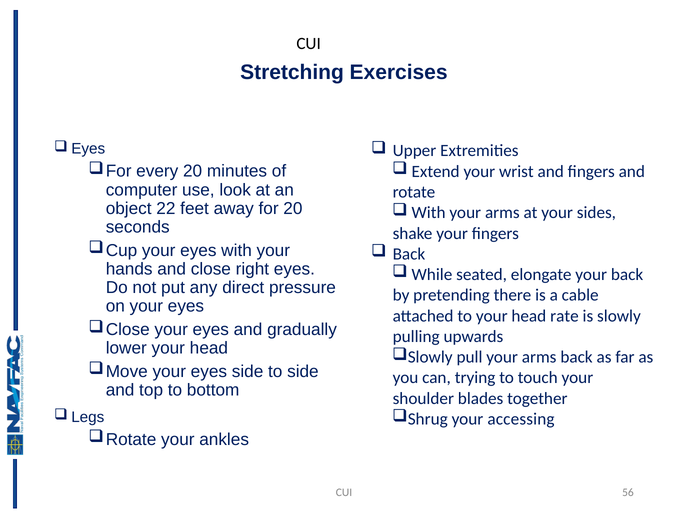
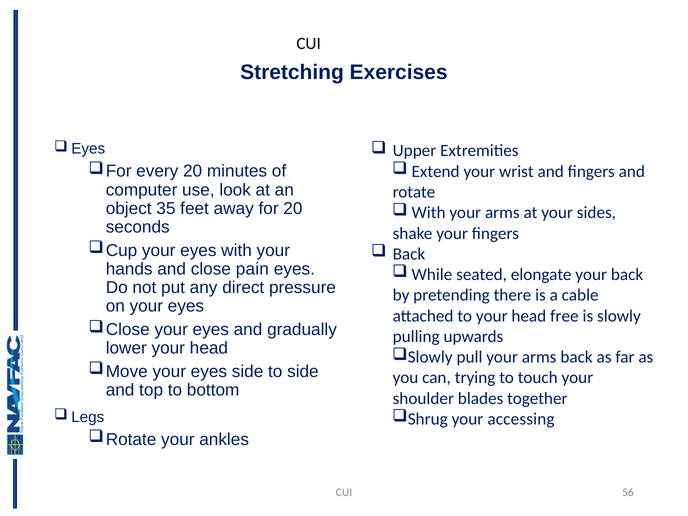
22: 22 -> 35 (166, 208)
right: right -> pain (252, 269)
rate: rate -> free (564, 316)
